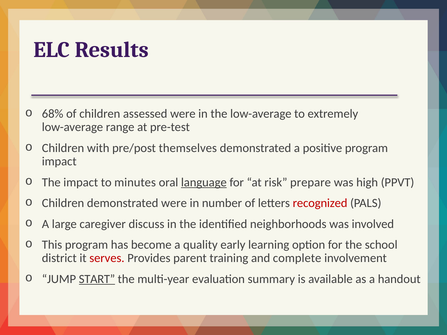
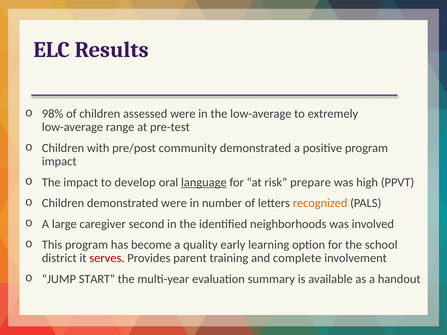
68%: 68% -> 98% (53, 114)
themselves: themselves -> community (188, 148)
minutes: minutes -> develop (135, 182)
recognized colour: red -> orange (320, 203)
discuss: discuss -> second (146, 224)
START underline: present -> none (97, 279)
